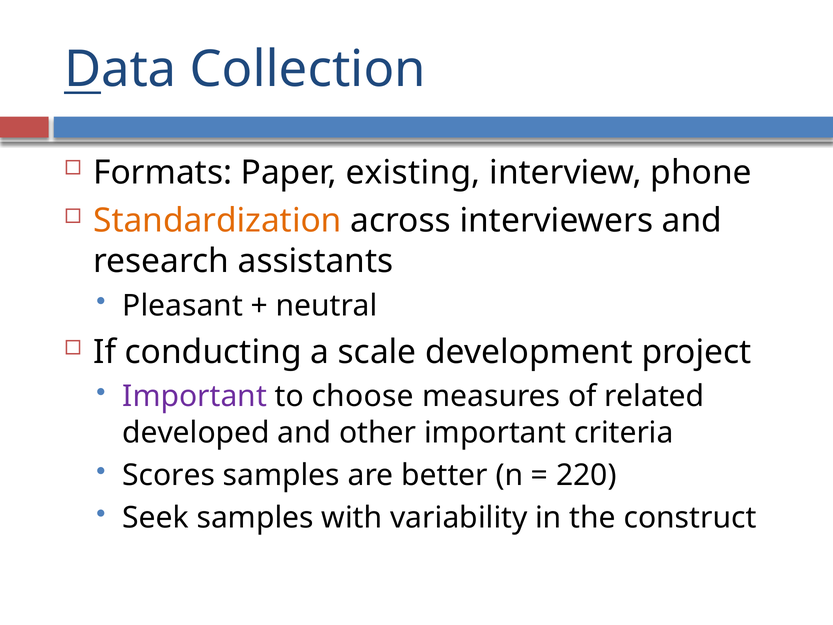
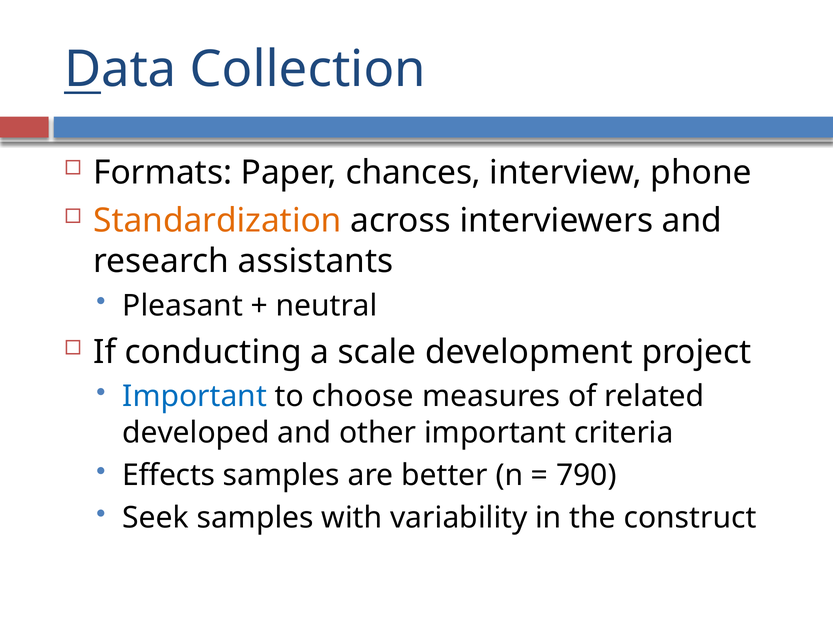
existing: existing -> chances (413, 172)
Important colour: purple -> blue (195, 396)
Scores: Scores -> Effects (169, 475)
220: 220 -> 790 (586, 475)
